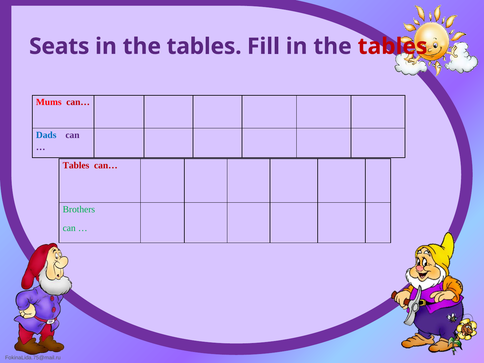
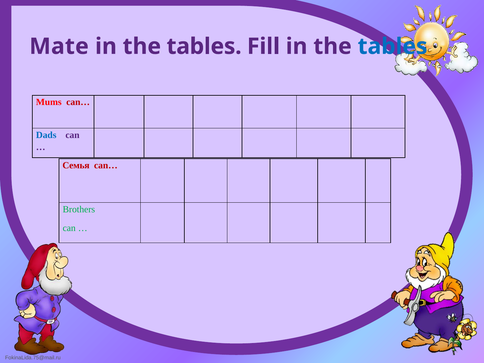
Seats: Seats -> Mate (59, 46)
tables colour: red -> blue (393, 46)
Tables: Tables -> Семья (76, 165)
